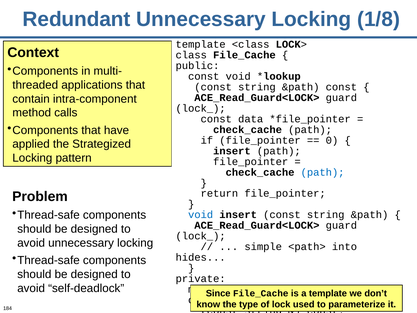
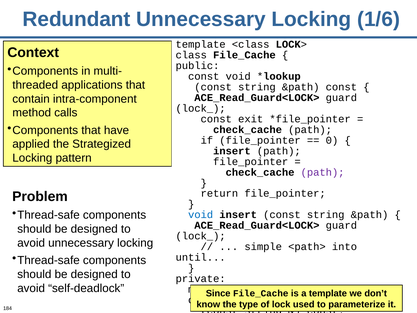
1/8: 1/8 -> 1/6 (379, 19)
data: data -> exit (251, 119)
path colour: blue -> purple (323, 172)
hides: hides -> until (201, 257)
